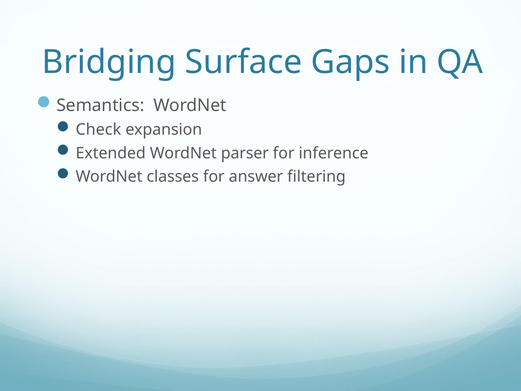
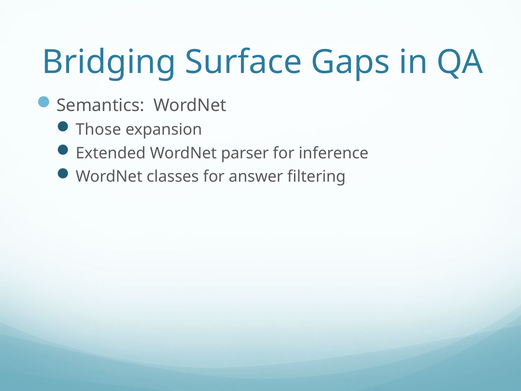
Check: Check -> Those (98, 130)
